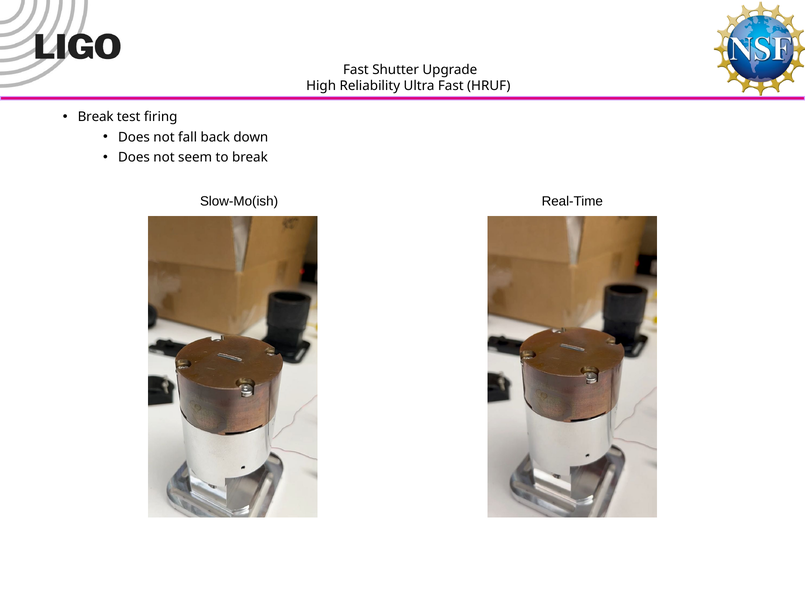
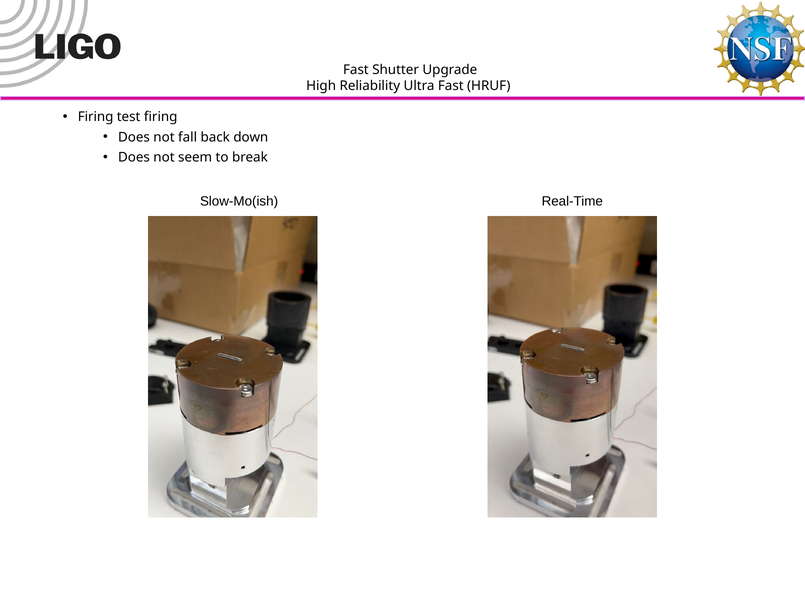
Break: Break -> Firing (96, 117)
